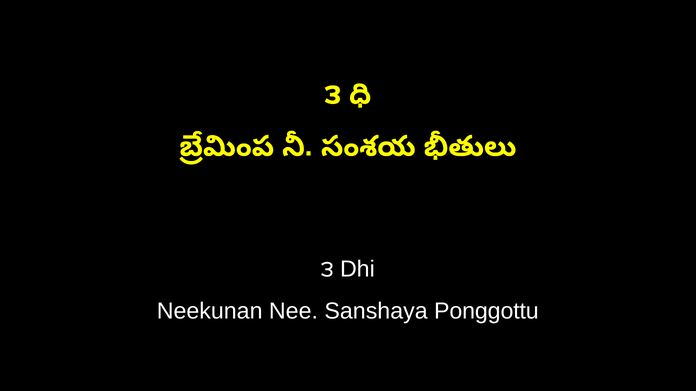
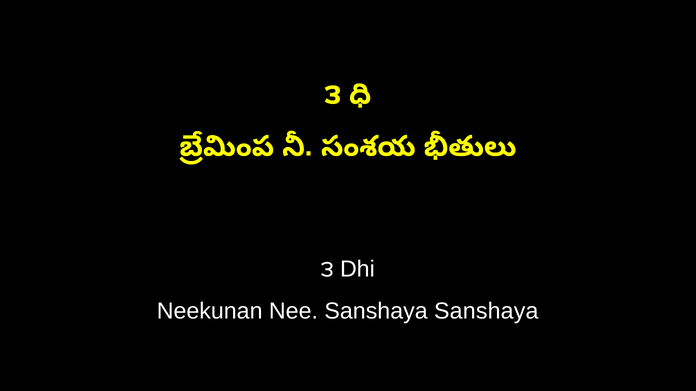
Sanshaya Ponggottu: Ponggottu -> Sanshaya (486, 311)
